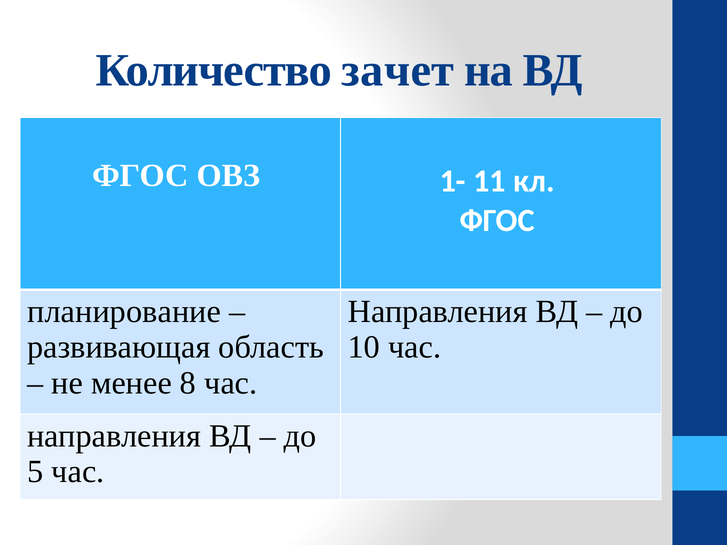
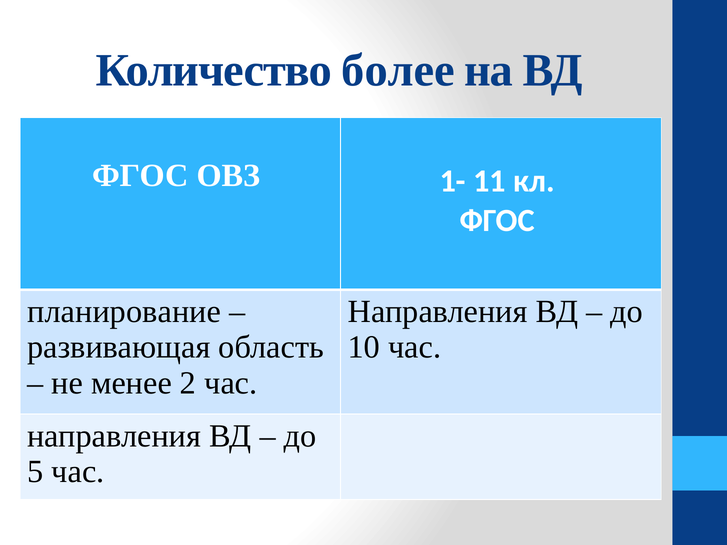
зачет: зачет -> более (398, 71)
8: 8 -> 2 (188, 383)
